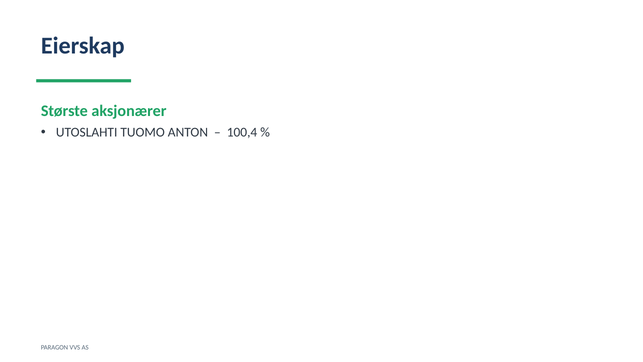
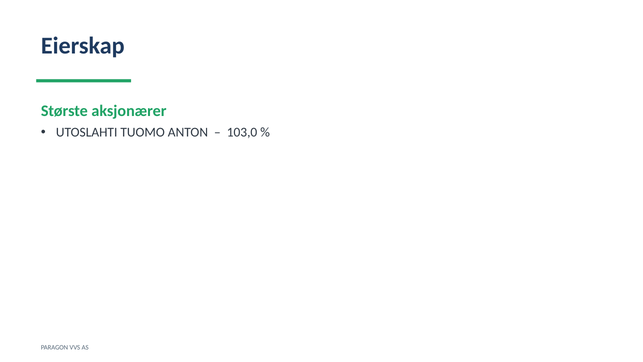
100,4: 100,4 -> 103,0 (242, 132)
